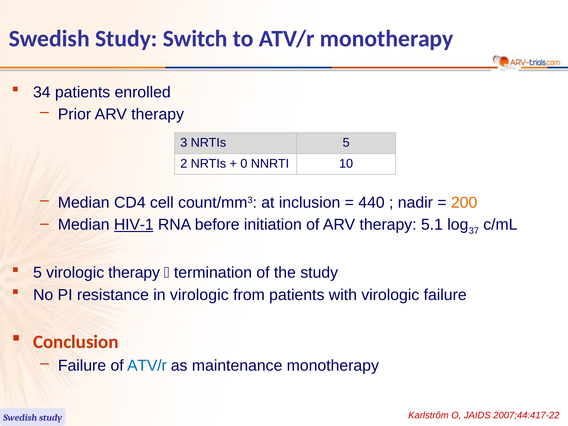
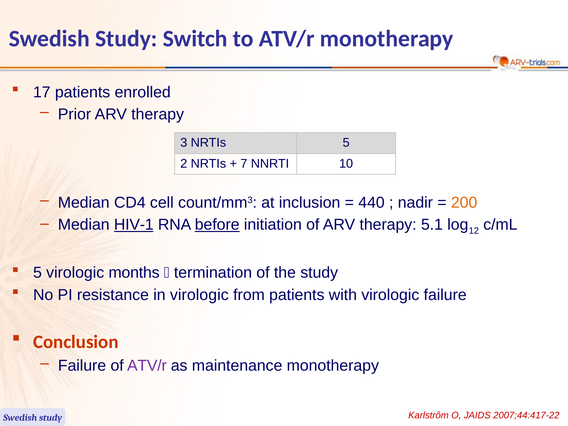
34: 34 -> 17 (42, 92)
0: 0 -> 7 (244, 164)
before underline: none -> present (217, 225)
37: 37 -> 12 (474, 231)
virologic therapy: therapy -> months (134, 273)
ATV/r colour: blue -> purple (147, 366)
